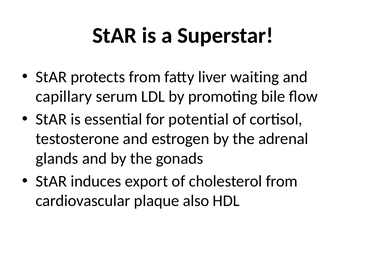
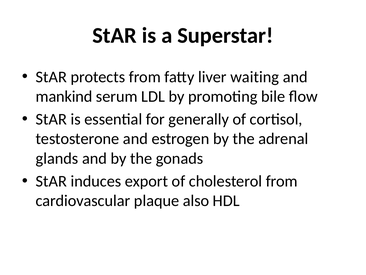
capillary: capillary -> mankind (64, 96)
potential: potential -> generally (199, 119)
